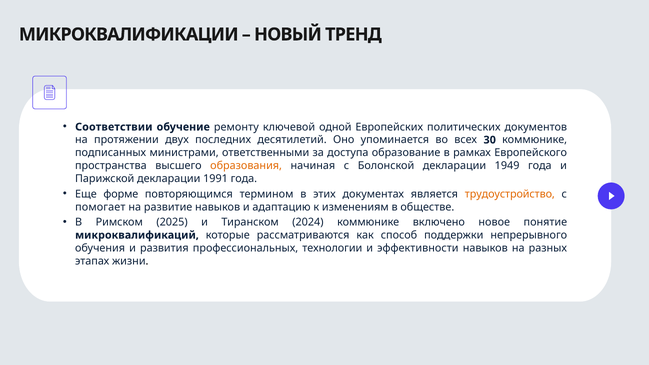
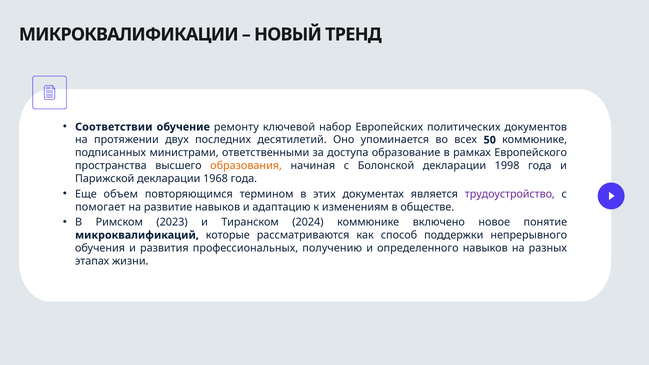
одной: одной -> набор (335, 127)
30: 30 -> 50 (490, 140)
1949: 1949 -> 1998 (507, 166)
1991: 1991 -> 1968 (216, 179)
форме: форме -> объем (121, 194)
трудоустройство colour: orange -> purple (510, 194)
2025: 2025 -> 2023 (172, 222)
технологии: технологии -> получению (332, 248)
эффективности: эффективности -> определенного (418, 248)
